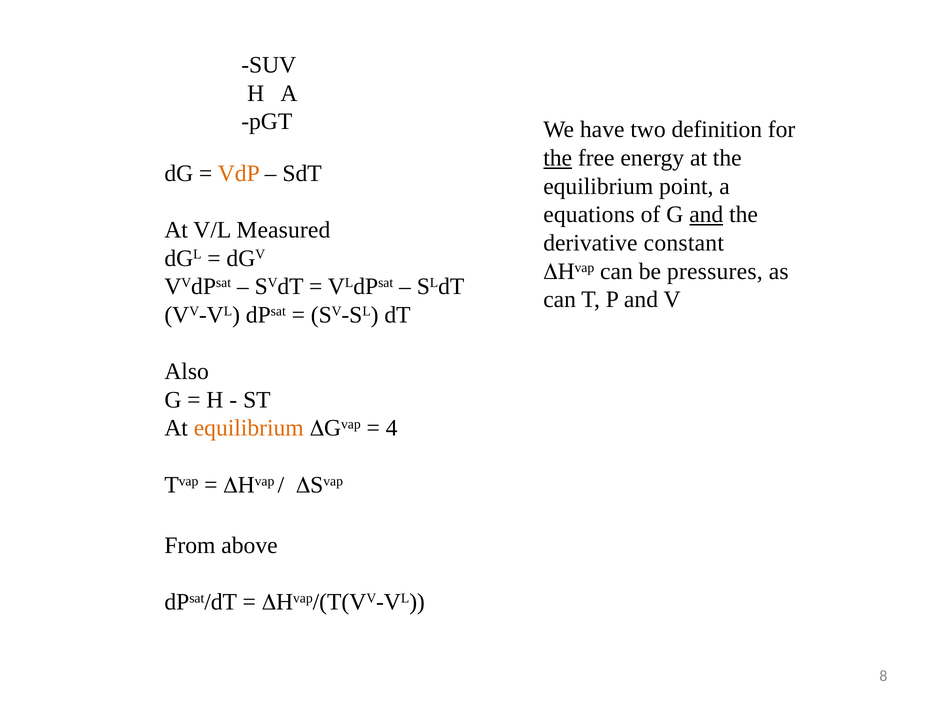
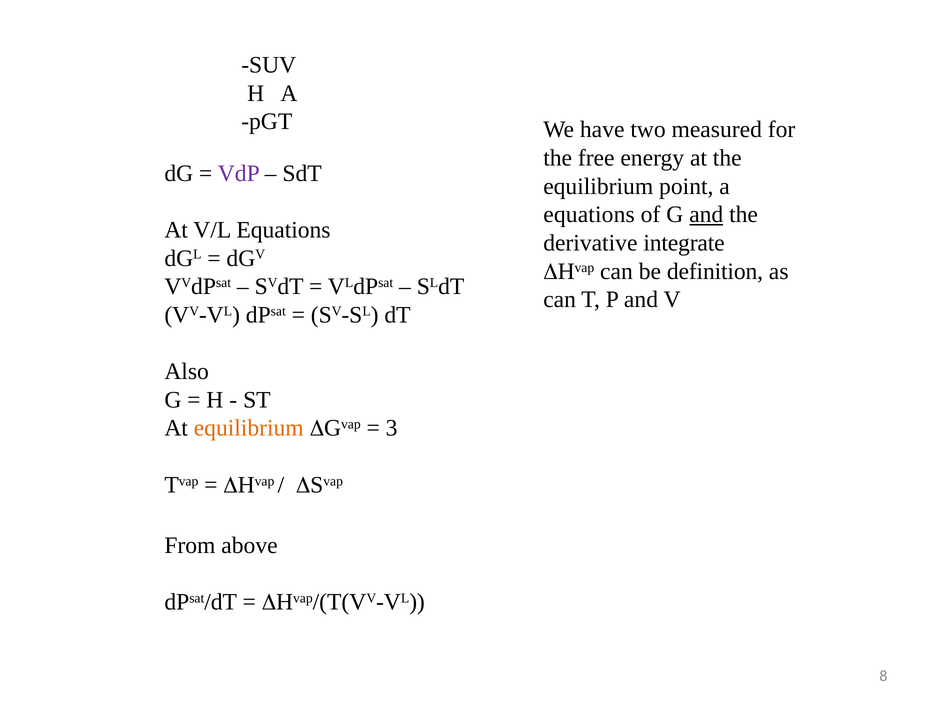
definition: definition -> measured (717, 130)
the underline: present -> none (558, 158)
VdP colour: orange -> purple (239, 173)
V/L Measured: Measured -> Equations (283, 230)
constant: constant -> integrate (684, 243)
pressures: pressures -> definition (715, 271)
4: 4 -> 3 (392, 428)
